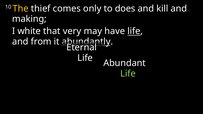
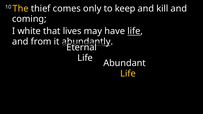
does: does -> keep (125, 9)
making: making -> coming (29, 19)
very: very -> lives (72, 31)
Life colour: light green -> yellow (128, 74)
